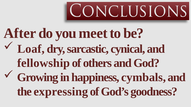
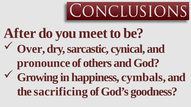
Loaf: Loaf -> Over (31, 49)
fellowship: fellowship -> pronounce (44, 63)
expressing: expressing -> sacrificing (61, 92)
